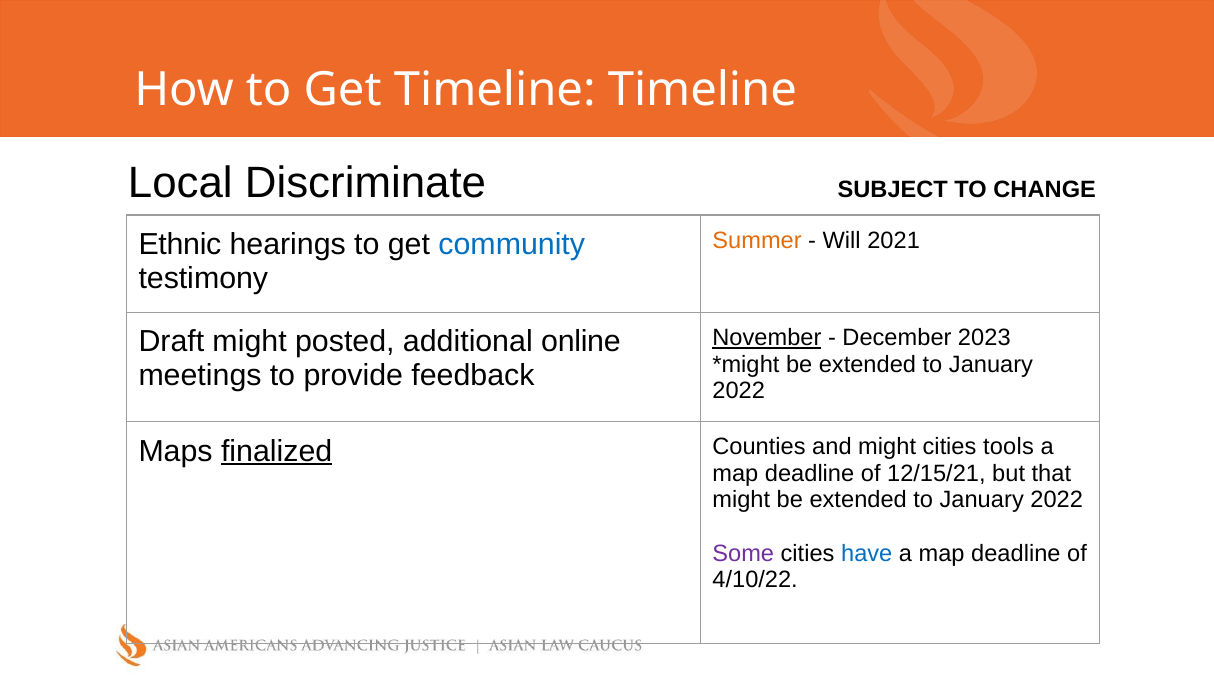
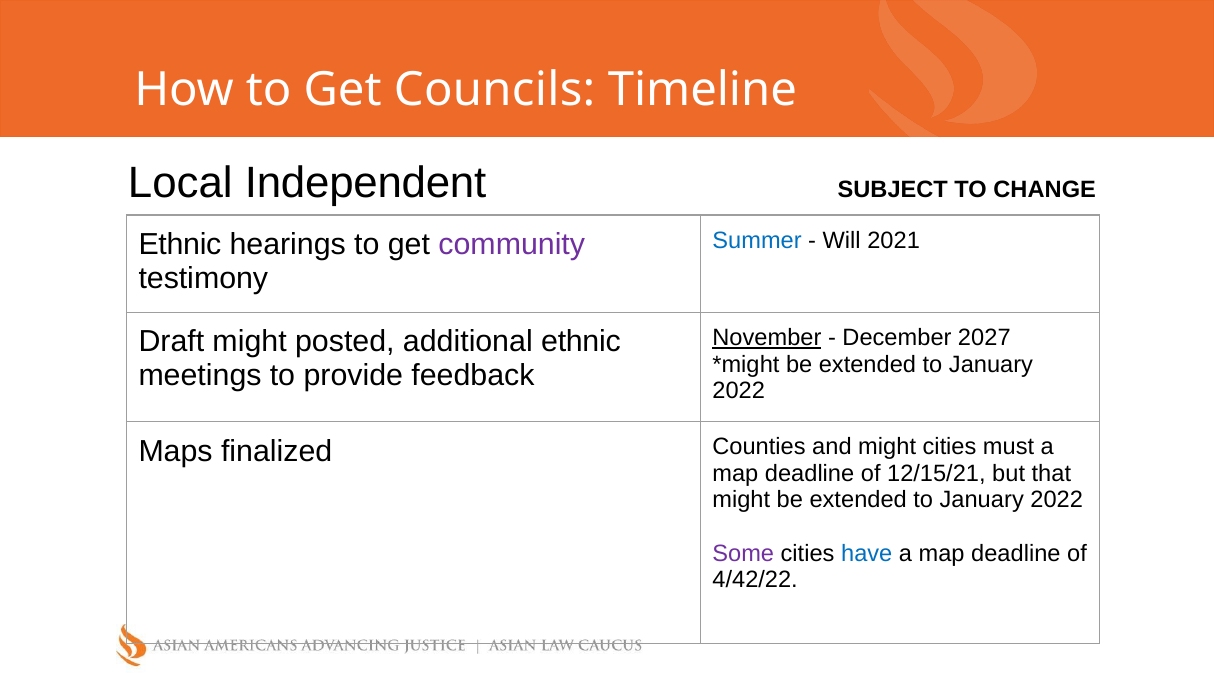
Get Timeline: Timeline -> Councils (495, 89)
Discriminate: Discriminate -> Independent (366, 183)
Summer colour: orange -> blue (757, 241)
community colour: blue -> purple (512, 245)
2023: 2023 -> 2027 (984, 338)
additional online: online -> ethnic (581, 342)
finalized underline: present -> none (277, 451)
tools: tools -> must (1009, 447)
4/10/22: 4/10/22 -> 4/42/22 (755, 580)
